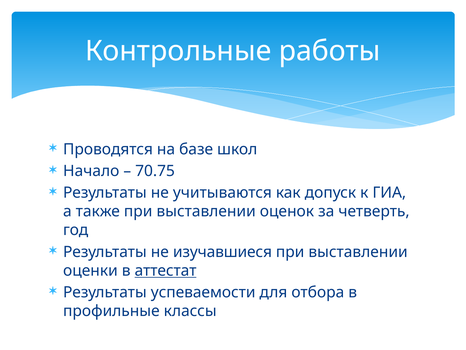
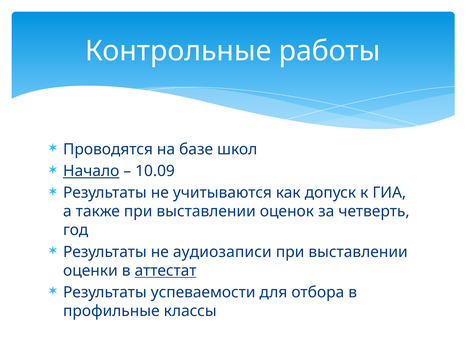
Начало underline: none -> present (91, 171)
70.75: 70.75 -> 10.09 (155, 171)
изучавшиеся: изучавшиеся -> аудиозаписи (222, 252)
